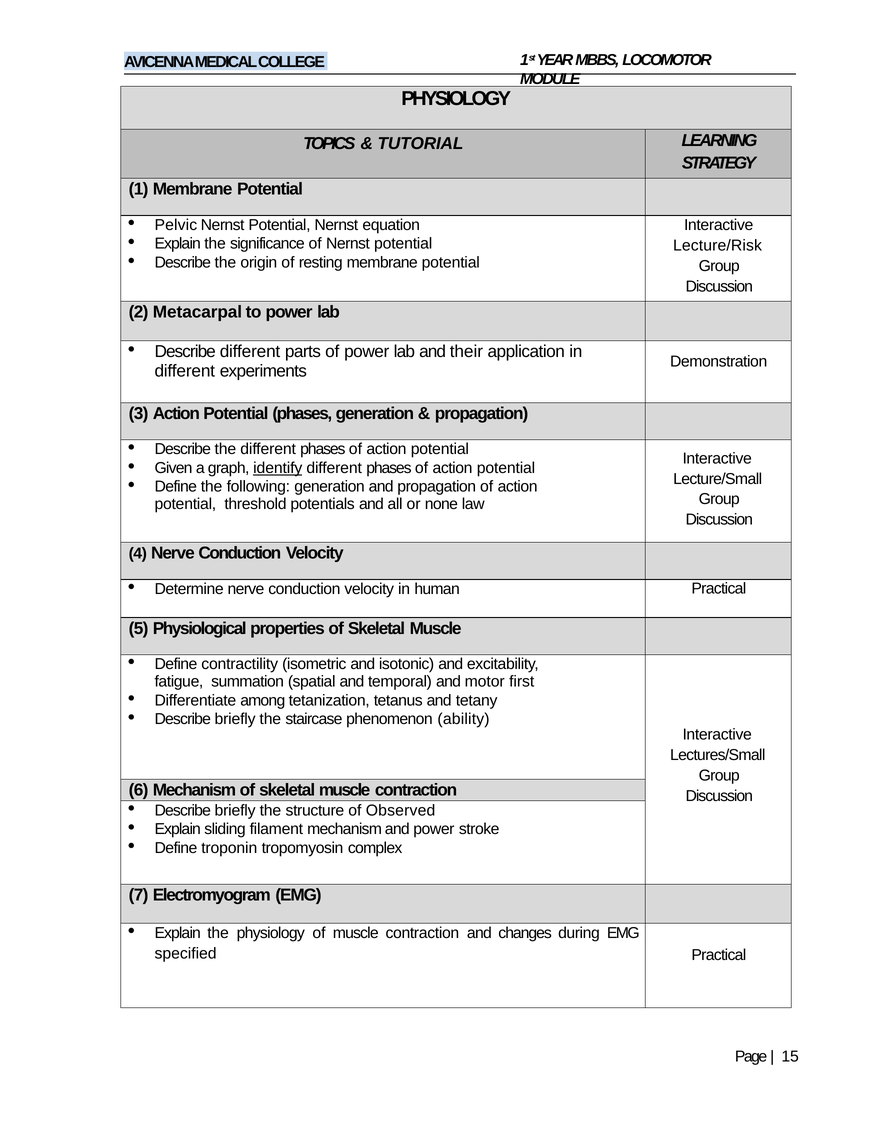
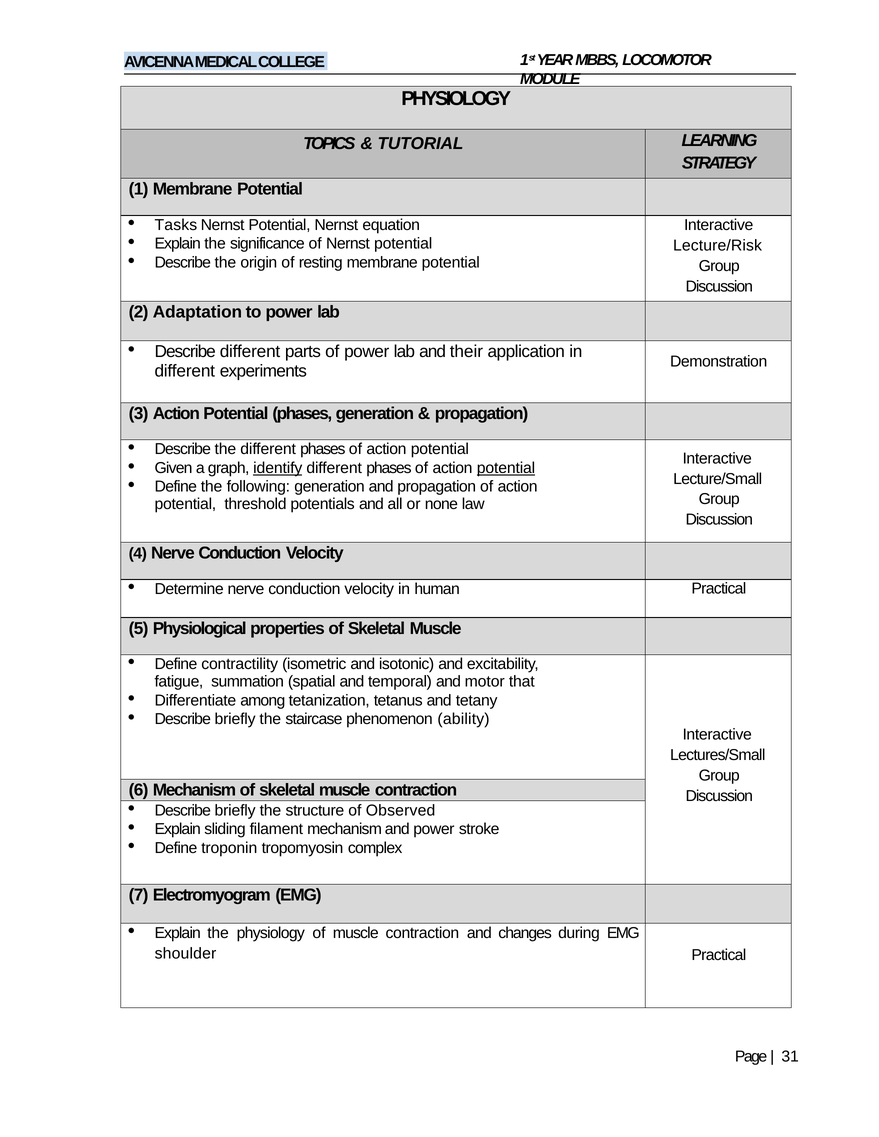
Pelvic: Pelvic -> Tasks (176, 225)
Metacarpal: Metacarpal -> Adaptation (197, 312)
potential underline: none -> present (506, 468)
first: first -> that (522, 682)
specified: specified -> shoulder (186, 954)
15: 15 -> 31 (790, 1057)
